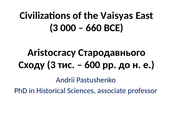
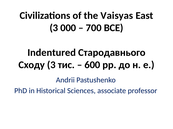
660: 660 -> 700 (94, 28)
Aristocracy: Aristocracy -> Indentured (52, 53)
